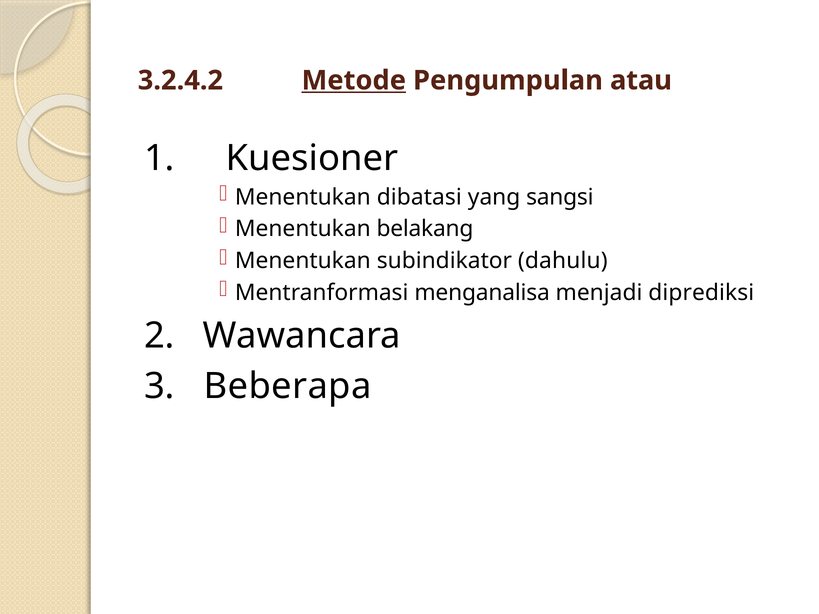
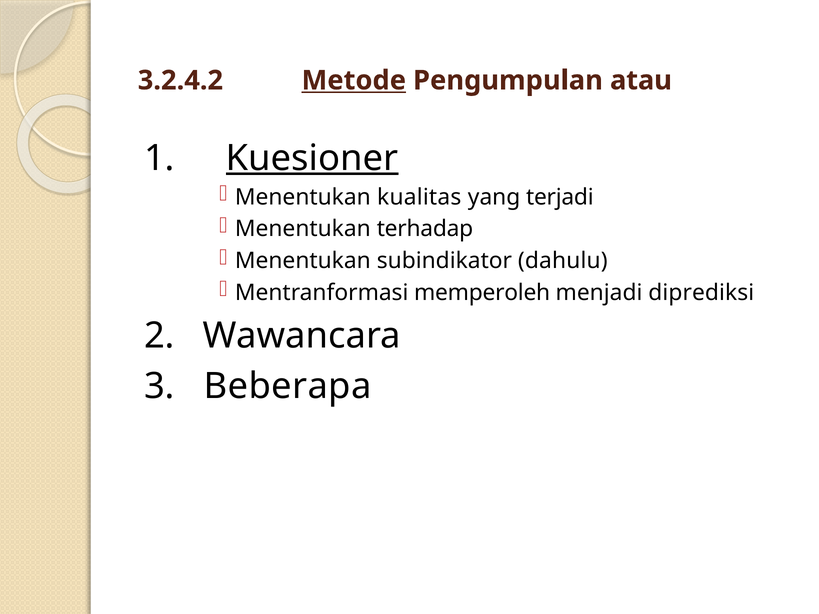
Kuesioner underline: none -> present (312, 158)
dibatasi: dibatasi -> kualitas (419, 197)
sangsi: sangsi -> terjadi (560, 197)
belakang: belakang -> terhadap (425, 229)
menganalisa: menganalisa -> memperoleh (482, 293)
